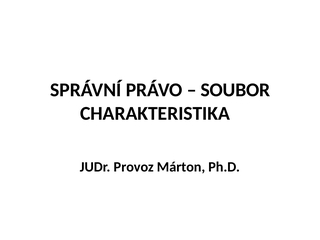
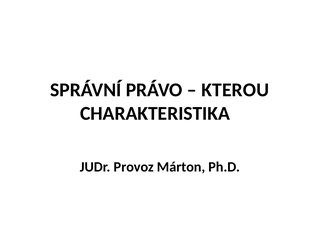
SOUBOR: SOUBOR -> KTEROU (235, 90)
